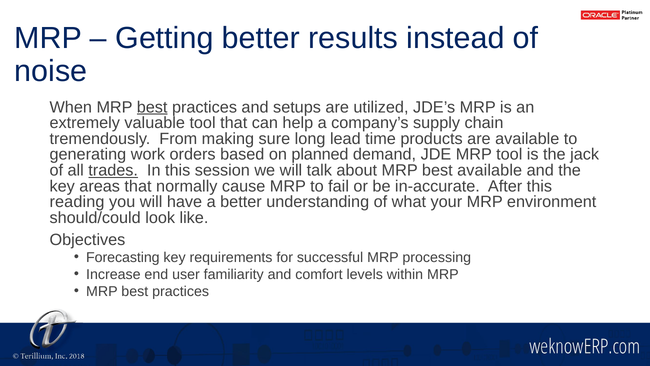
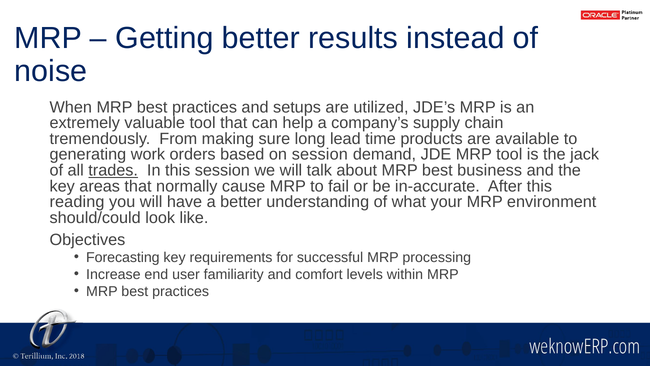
best underline: present -> none (152, 107)
on planned: planned -> session (320, 154)
best available: available -> business (490, 170)
